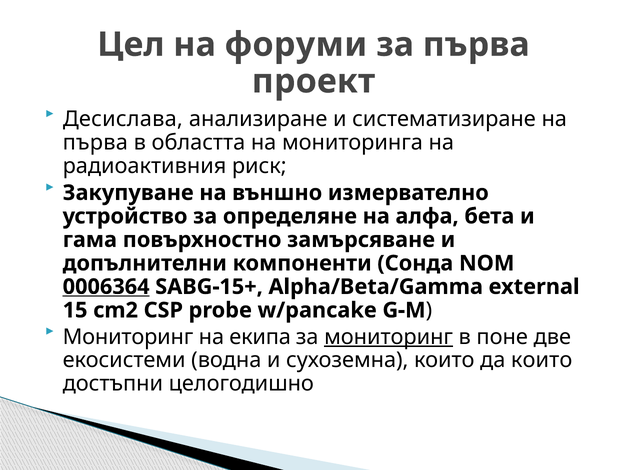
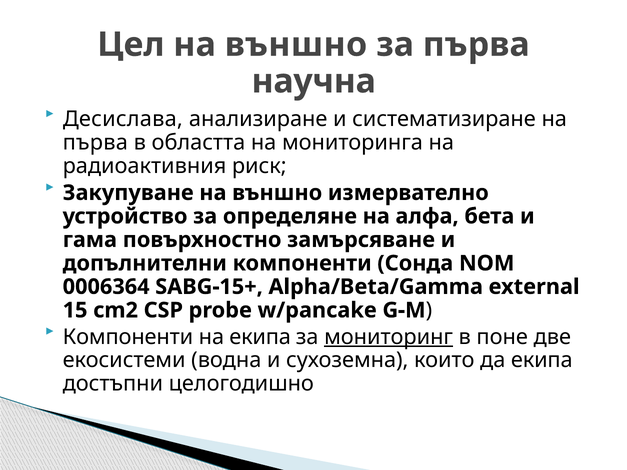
Цел на форуми: форуми -> външно (296, 45)
проект: проект -> научна (314, 81)
0006364 underline: present -> none (106, 287)
Мониторинг: Мониторинг -> Компоненти (128, 337)
да които: които -> екипа (542, 360)
